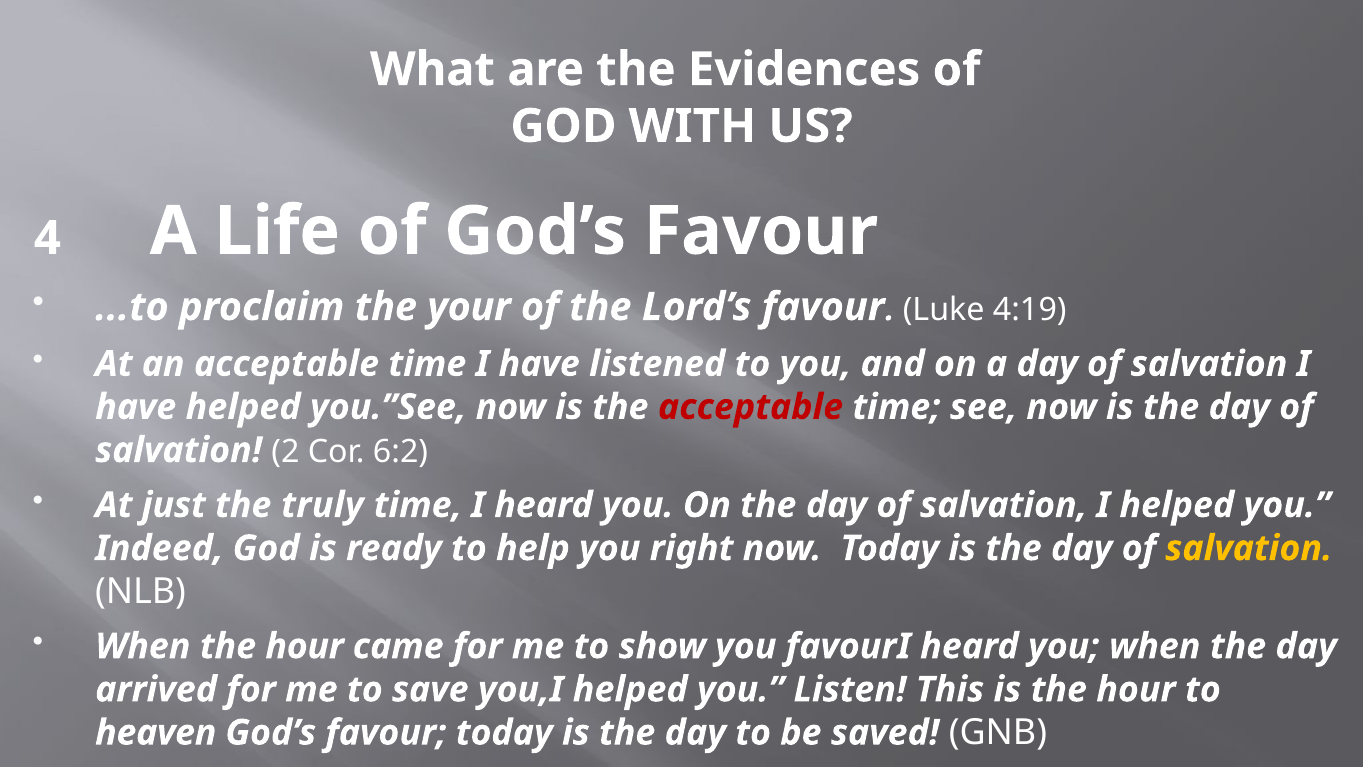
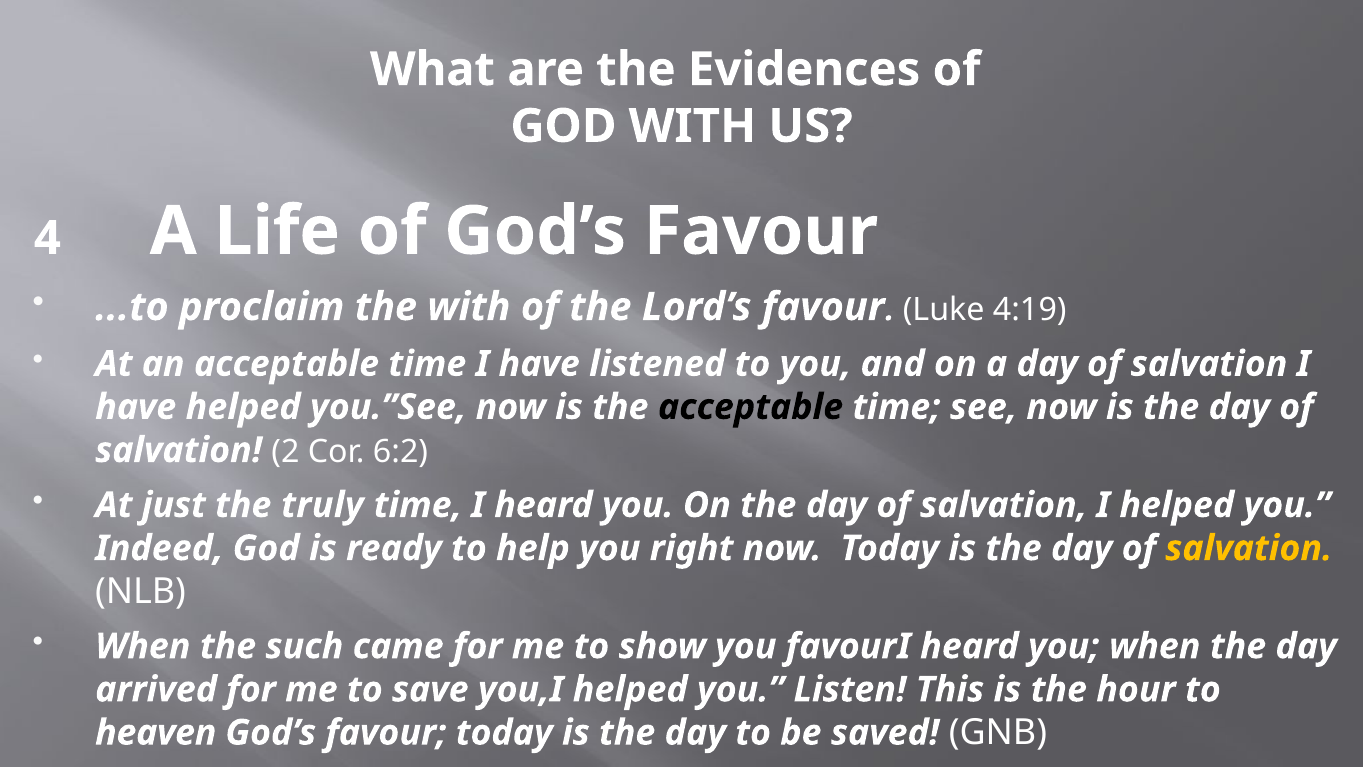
the your: your -> with (469, 307)
acceptable colour: red -> black (751, 407)
When the hour: hour -> such (304, 646)
